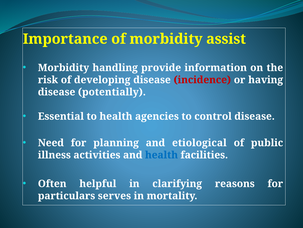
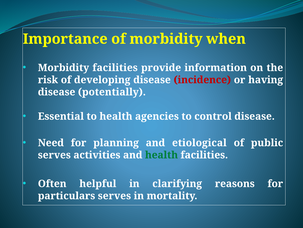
assist: assist -> when (226, 39)
Morbidity handling: handling -> facilities (115, 68)
illness: illness -> serves (54, 155)
health colour: blue -> green (162, 155)
